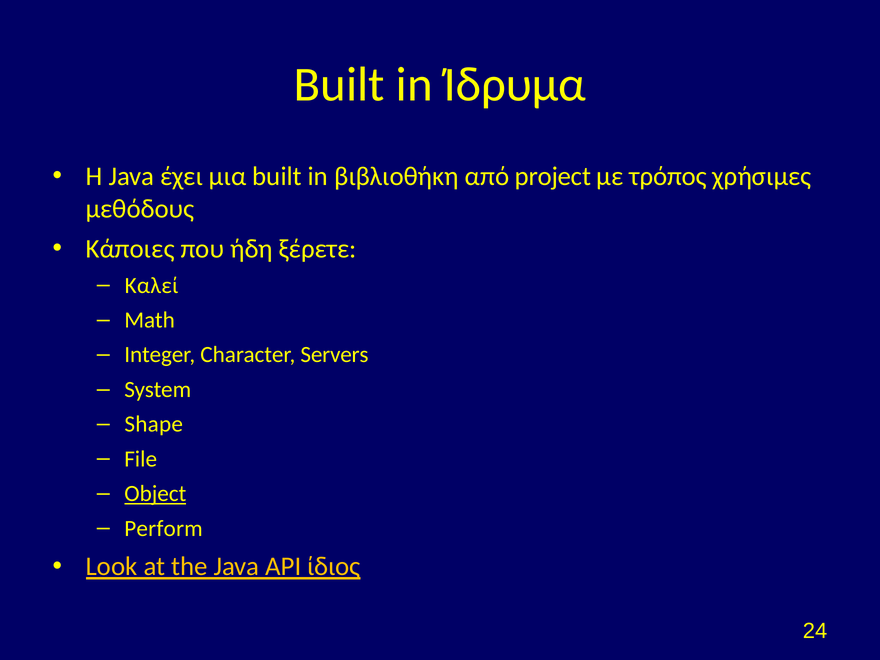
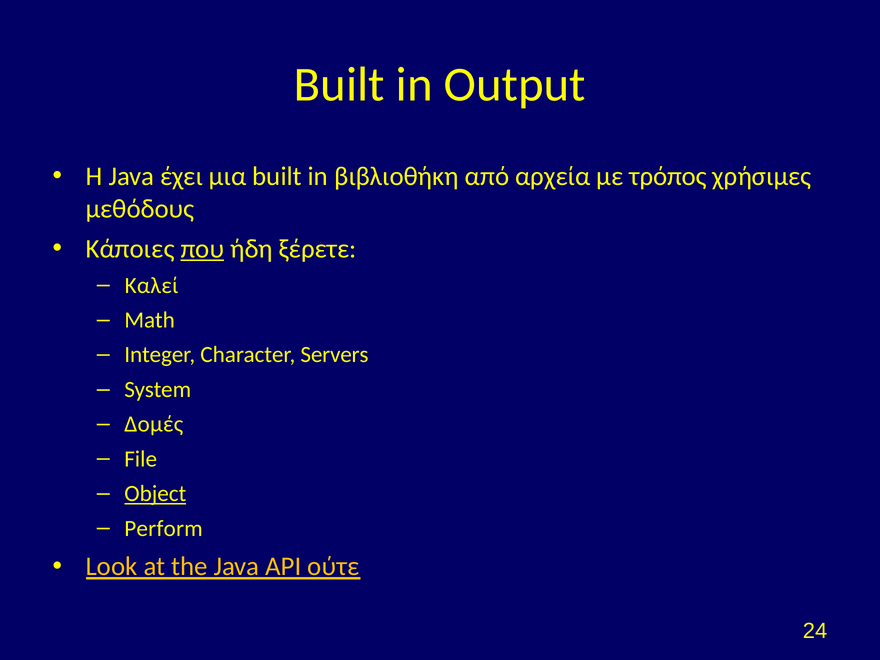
Ίδρυμα: Ίδρυμα -> Output (515, 85)
project: project -> αρχεία (553, 176)
που underline: none -> present (202, 249)
Shape: Shape -> Δομές (154, 424)
ίδιος: ίδιος -> ούτε (334, 567)
